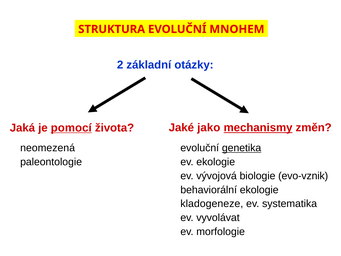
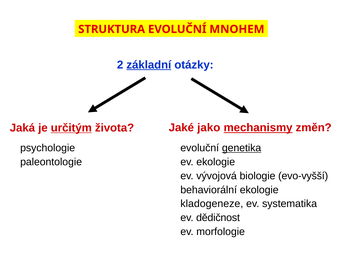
základní underline: none -> present (149, 65)
pomocí: pomocí -> určitým (71, 128)
neomezená: neomezená -> psychologie (48, 148)
evo-vznik: evo-vznik -> evo-vyšší (303, 176)
vyvolávat: vyvolávat -> dědičnost (218, 218)
